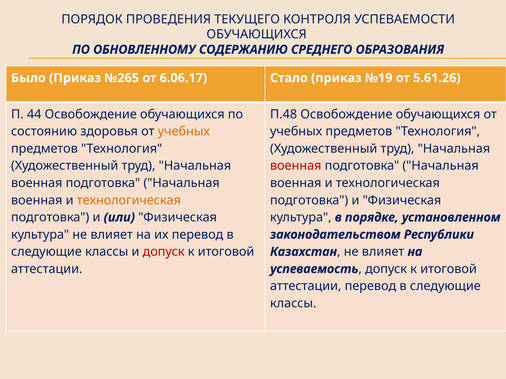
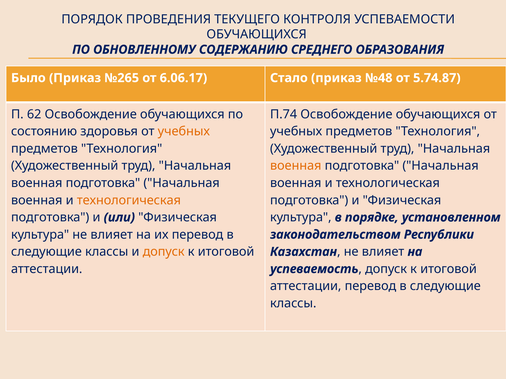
№19: №19 -> №48 (379, 78)
5.61.26: 5.61.26 -> 5.74.87 (437, 78)
44: 44 -> 62 (34, 114)
П.48: П.48 -> П.74 (284, 114)
военная colour: red -> orange (296, 166)
допуск colour: red -> orange (164, 252)
